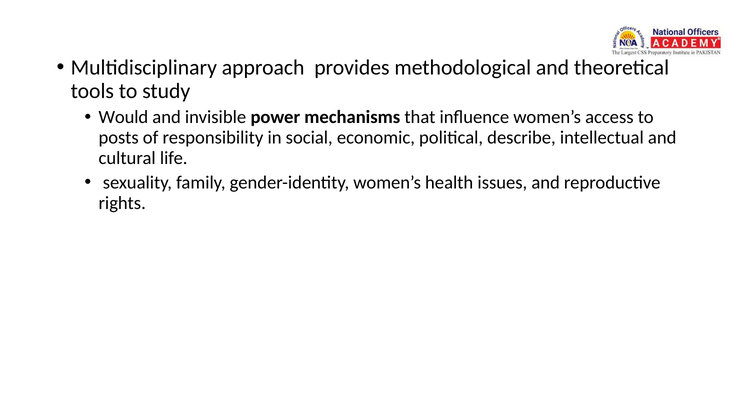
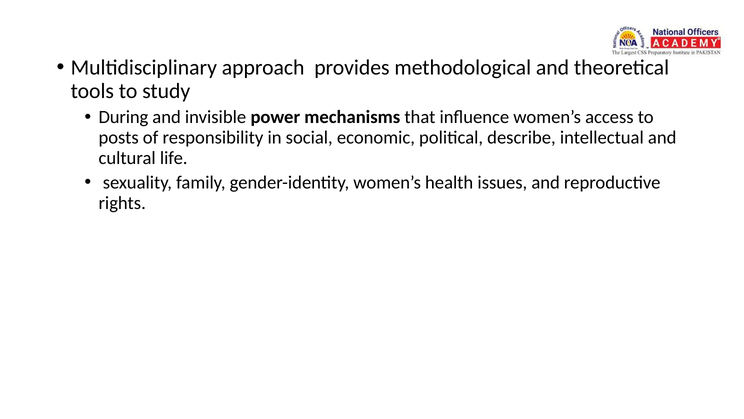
Would: Would -> During (123, 117)
